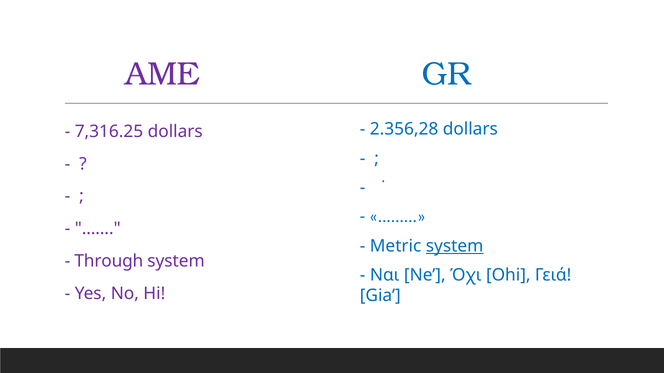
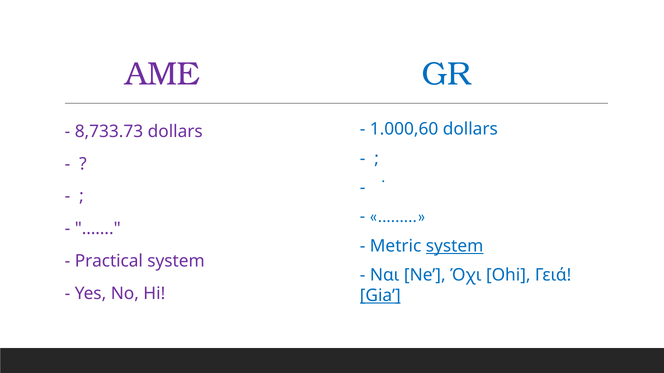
2.356,28: 2.356,28 -> 1.000,60 (404, 129)
7,316.25: 7,316.25 -> 8,733.73 (109, 132)
Through: Through -> Practical (109, 261)
Gia underline: none -> present (380, 296)
